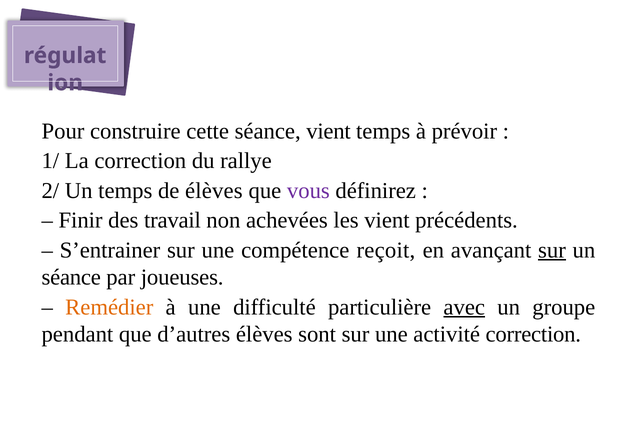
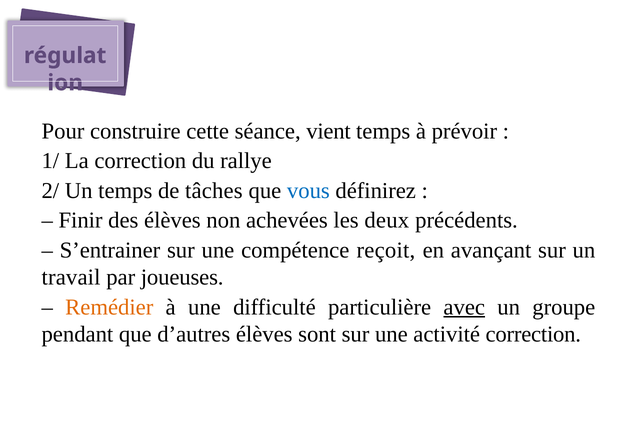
de élèves: élèves -> tâches (214, 191)
vous colour: purple -> blue (308, 191)
des travail: travail -> élèves (172, 221)
les vient: vient -> deux (387, 221)
sur underline: present -> none (552, 250)
séance: séance -> travail (71, 278)
